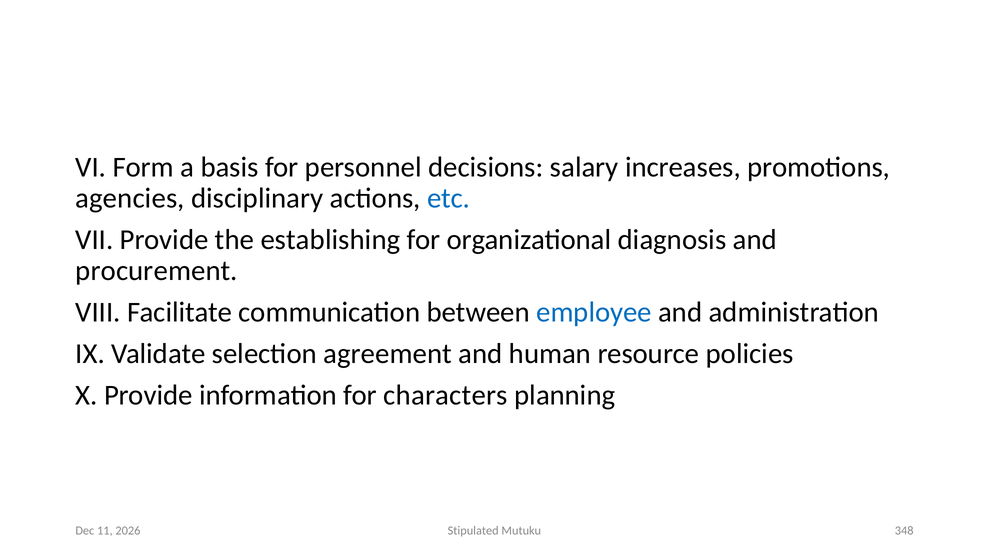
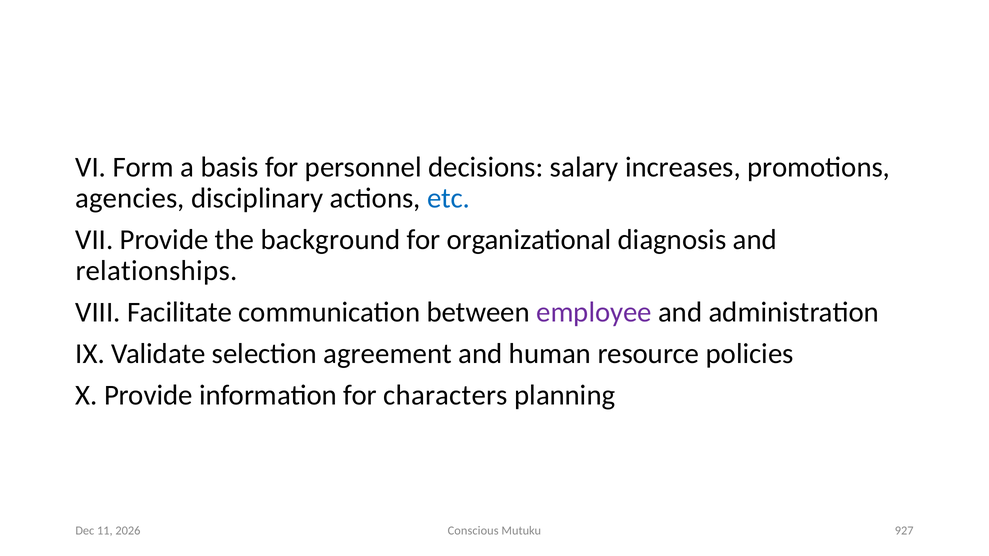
establishing: establishing -> background (330, 240)
procurement: procurement -> relationships (156, 271)
employee colour: blue -> purple (594, 312)
Stipulated: Stipulated -> Conscious (473, 531)
348: 348 -> 927 (904, 531)
